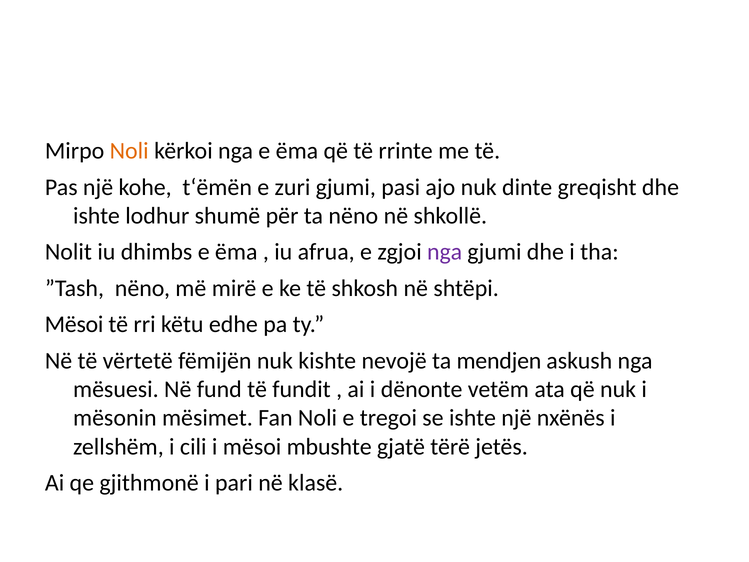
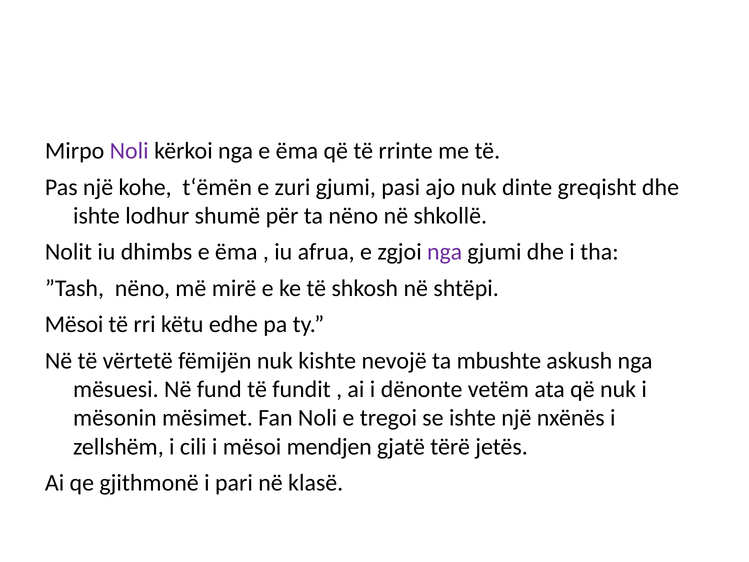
Noli colour: orange -> purple (129, 151)
mendjen: mendjen -> mbushte (499, 360)
mbushte: mbushte -> mendjen (329, 447)
